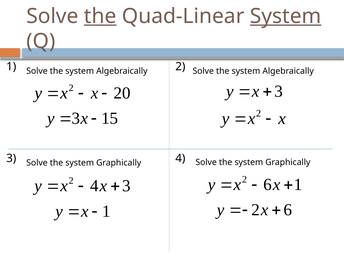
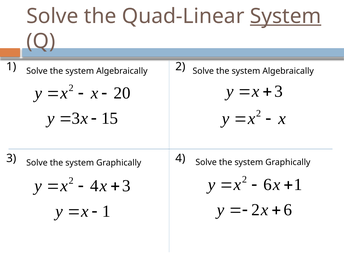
the underline: present -> none (100, 16)
